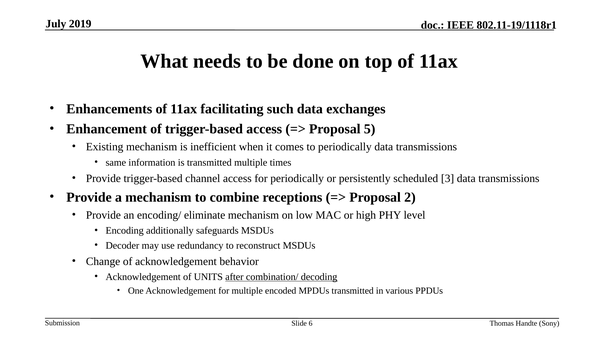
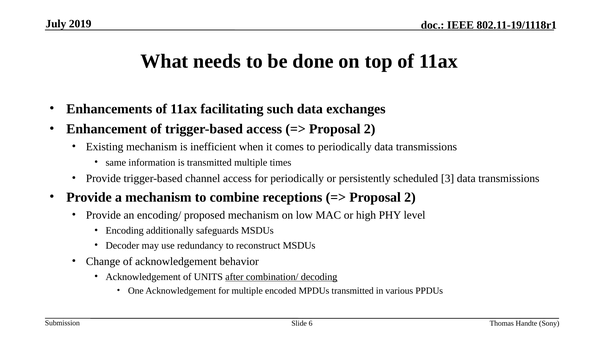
5: 5 -> 2 (370, 129)
eliminate: eliminate -> proposed (205, 215)
